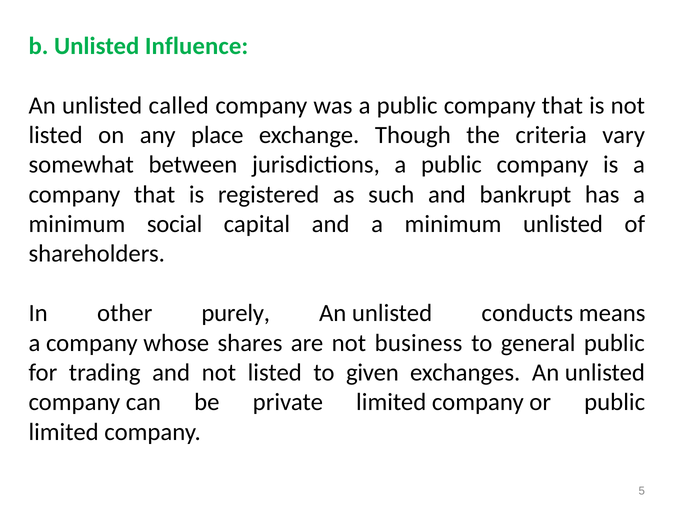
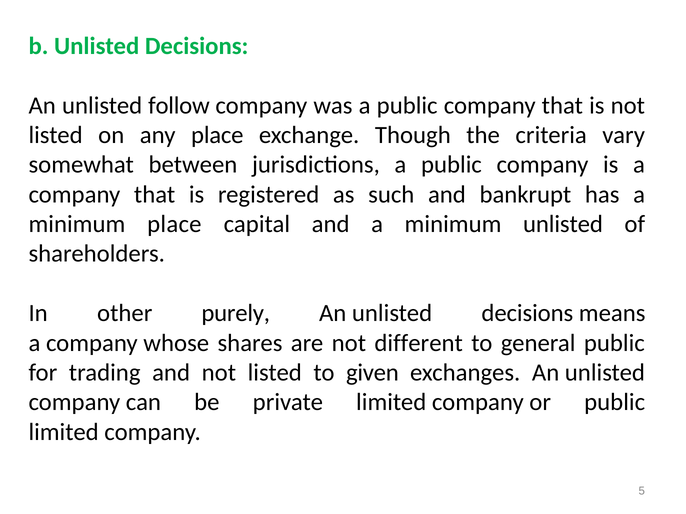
b Unlisted Influence: Influence -> Decisions (197, 46)
called: called -> follow (179, 106)
minimum social: social -> place (174, 224)
An unlisted conducts: conducts -> decisions (527, 313)
business: business -> different (419, 343)
